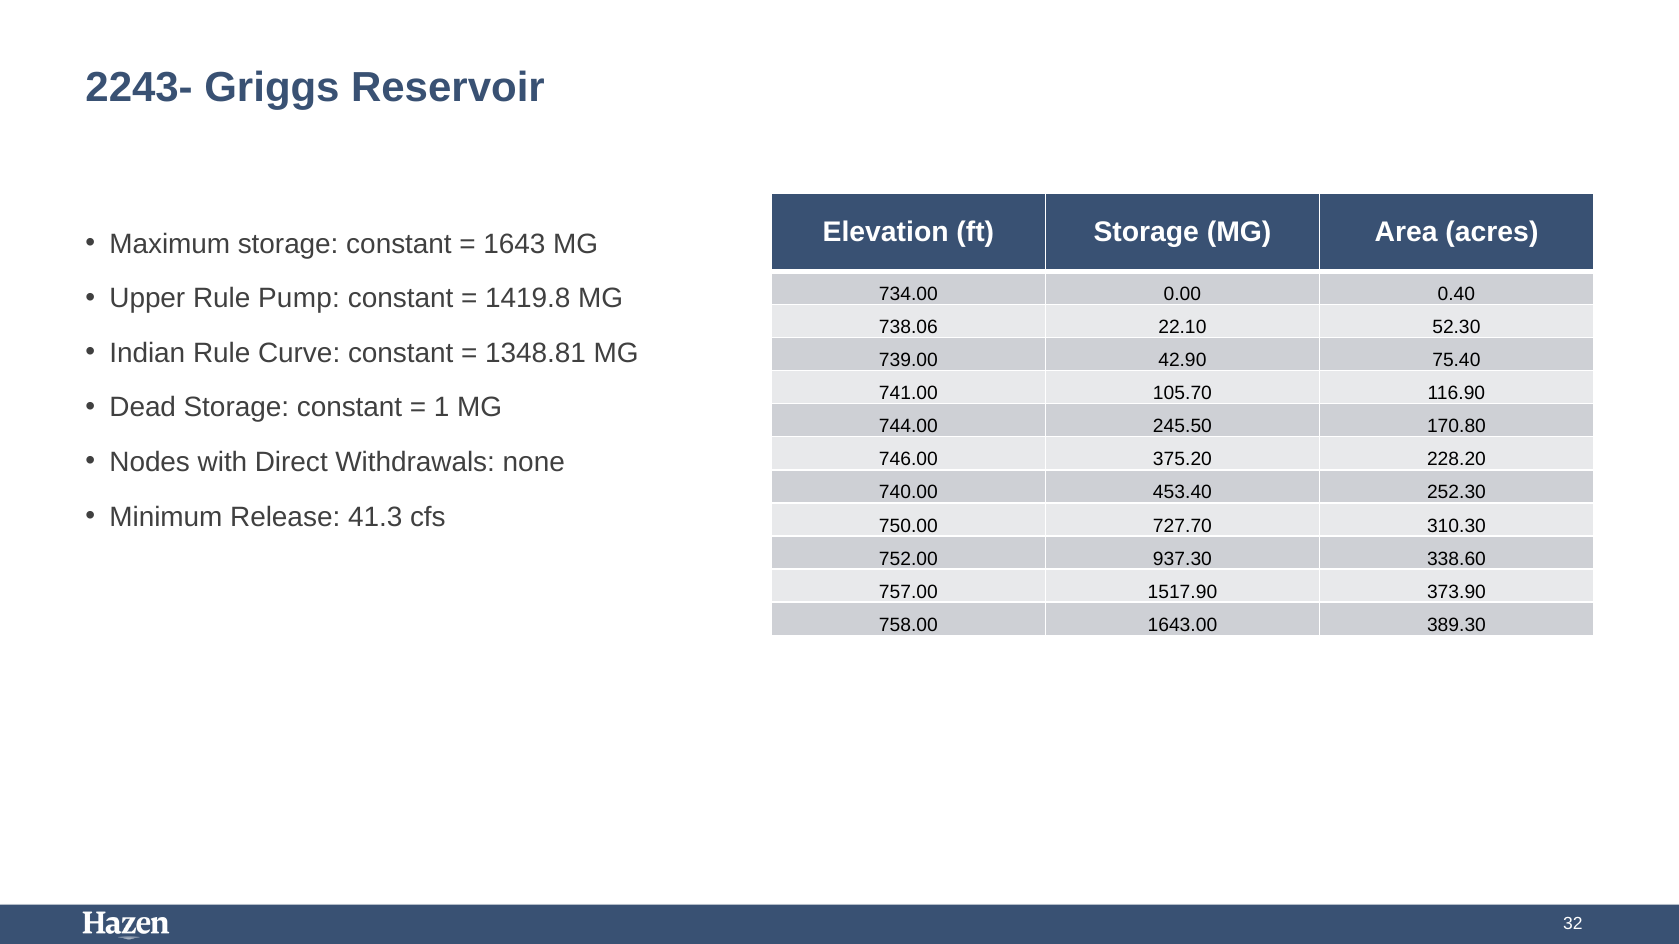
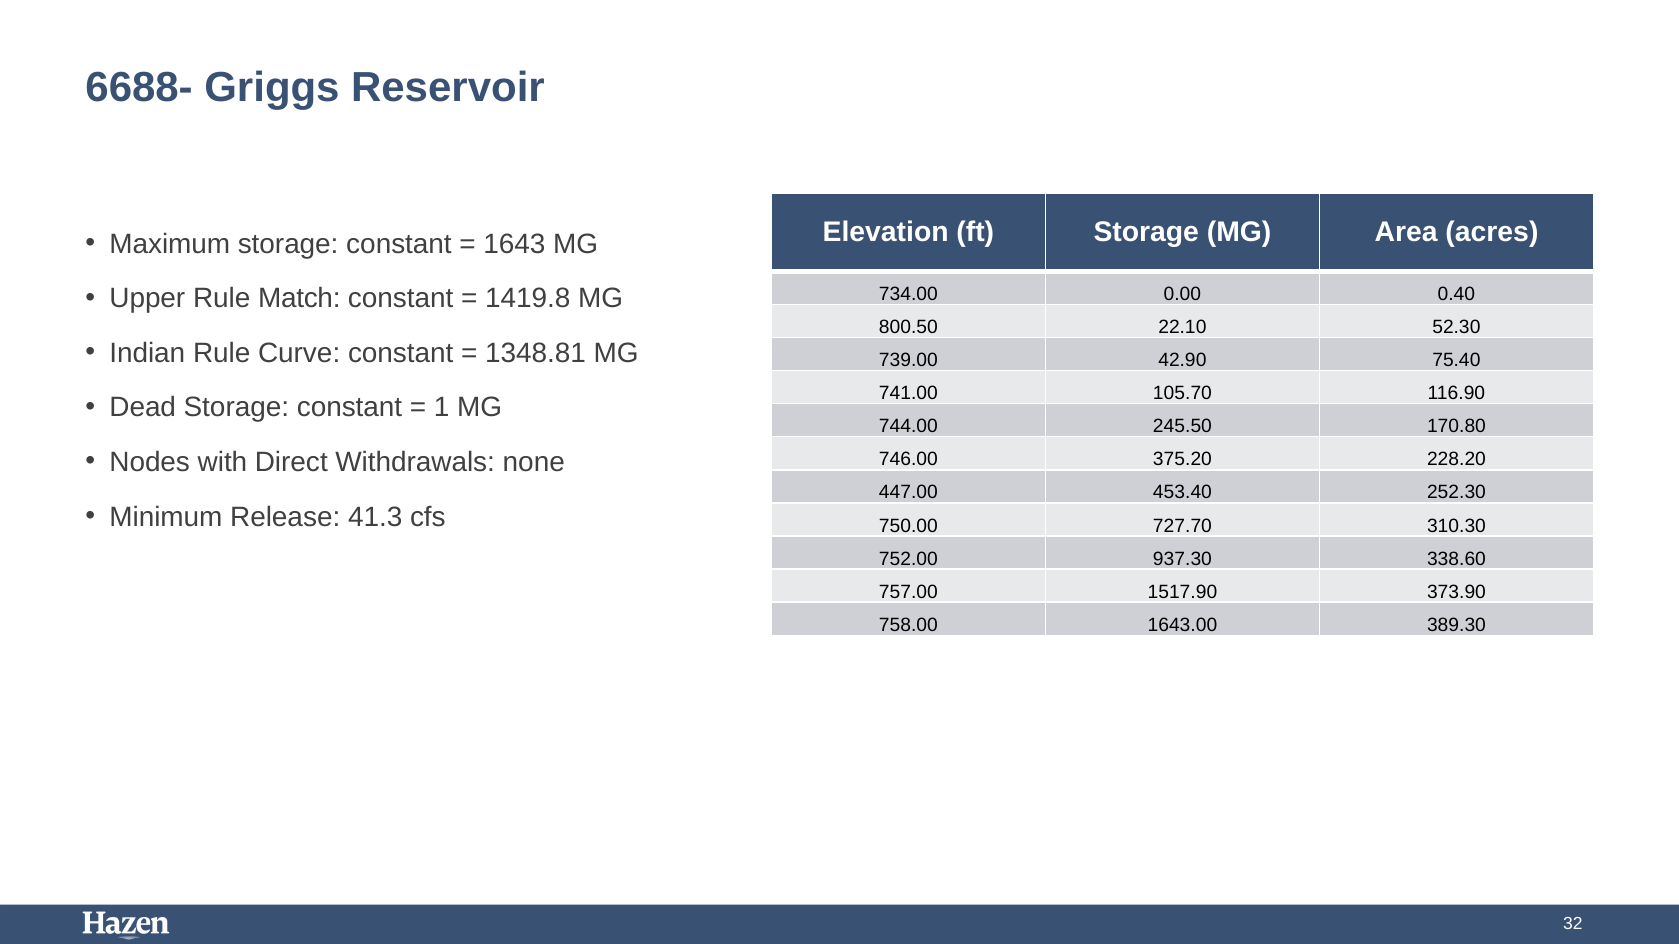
2243-: 2243- -> 6688- (139, 88)
Pump: Pump -> Match (299, 299)
738.06: 738.06 -> 800.50 (908, 327)
740.00: 740.00 -> 447.00 (908, 493)
